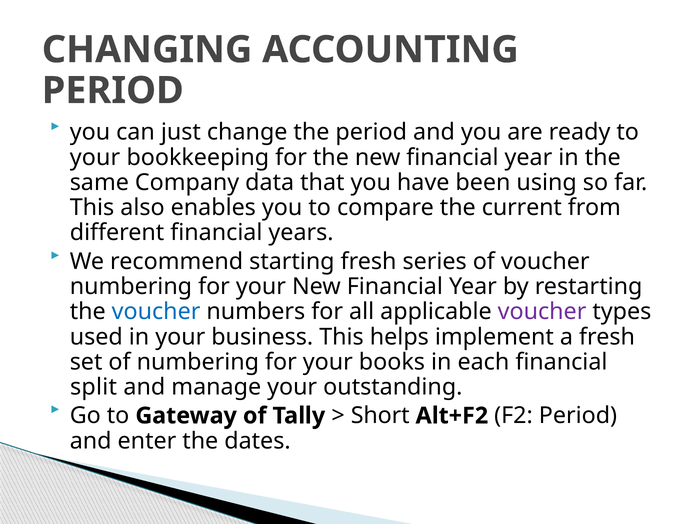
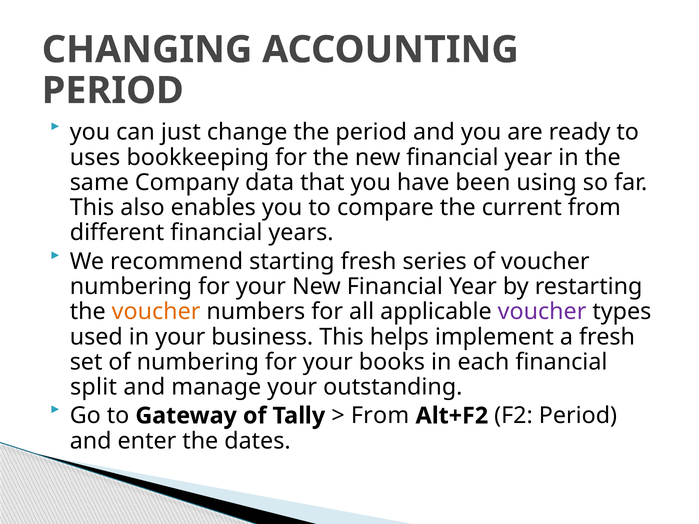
your: your -> uses (95, 157)
voucher colour: blue -> orange (156, 312)
Short: Short -> From (380, 416)
